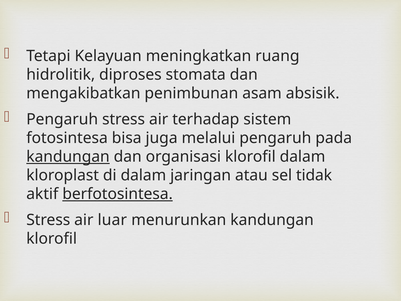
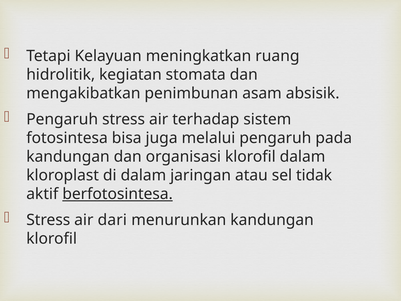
diproses: diproses -> kegiatan (130, 75)
kandungan underline: present -> none (68, 157)
luar: luar -> dari (112, 220)
